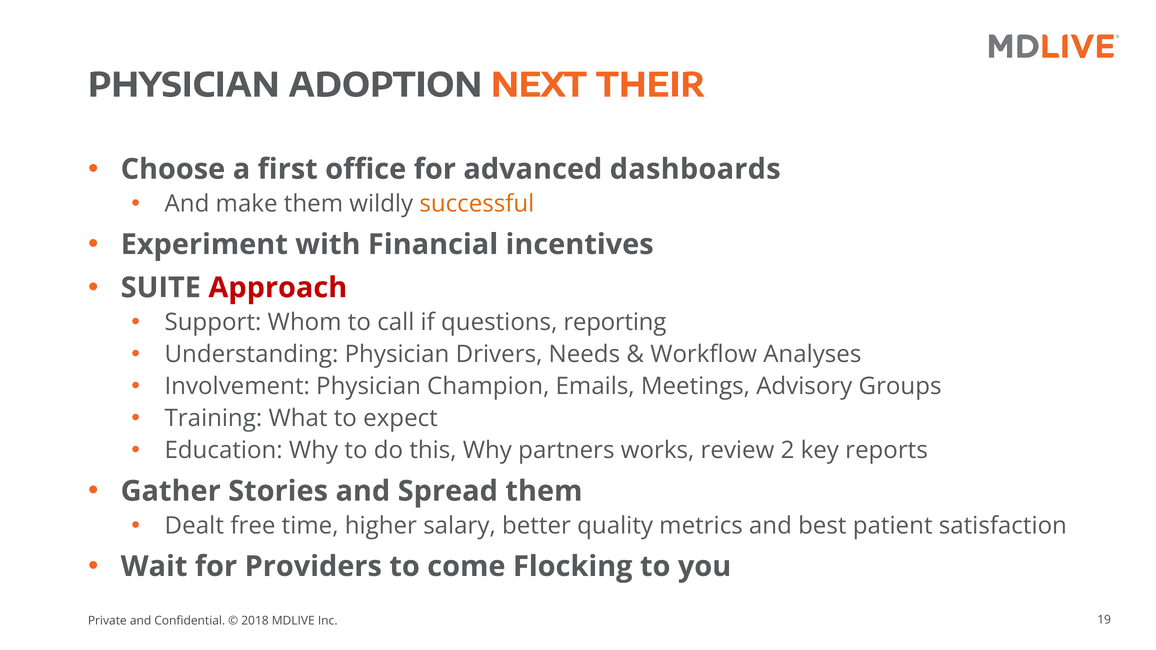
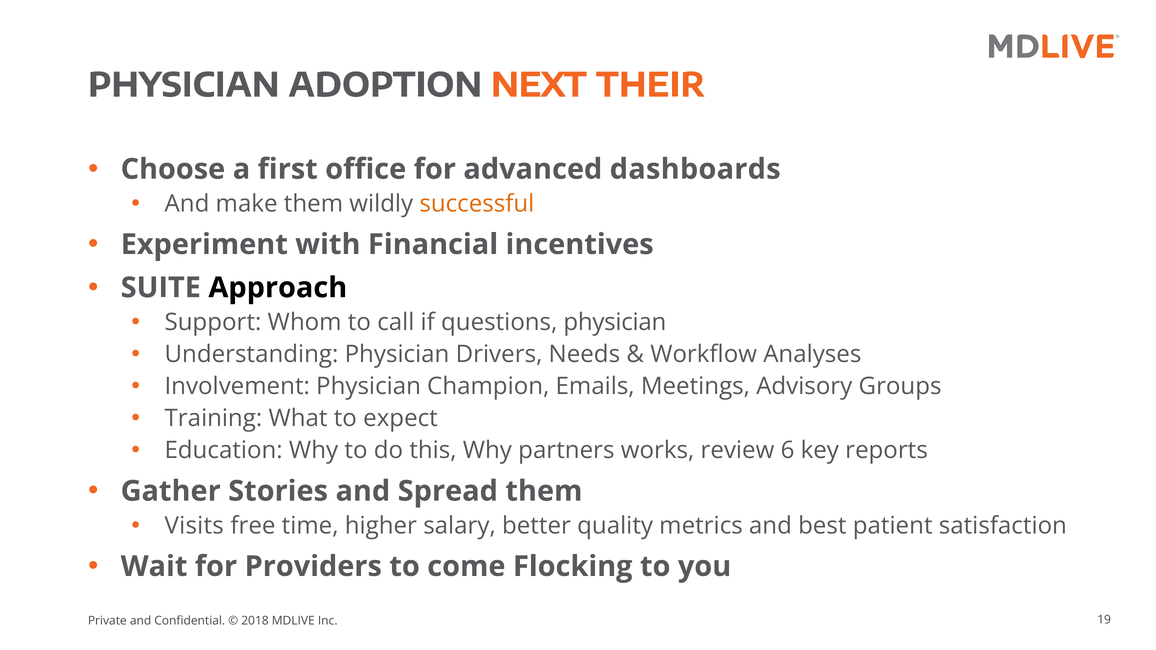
Approach colour: red -> black (278, 288)
questions reporting: reporting -> physician (615, 322)
2: 2 -> 6 (788, 451)
Dealt: Dealt -> Visits (194, 526)
